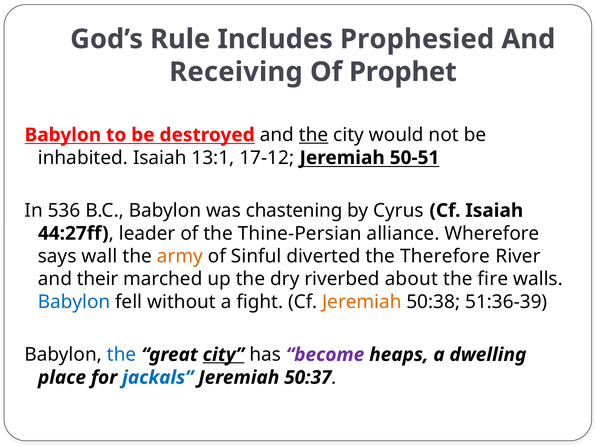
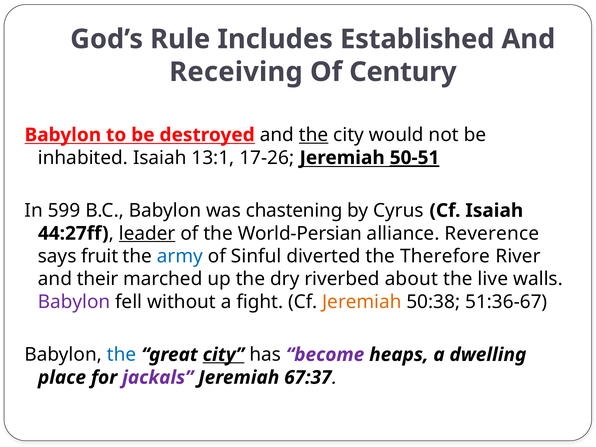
Prophesied: Prophesied -> Established (417, 39)
Prophet: Prophet -> Century (403, 72)
17-12: 17-12 -> 17-26 (267, 158)
50-51 underline: none -> present (415, 158)
536: 536 -> 599 (64, 211)
leader underline: none -> present (147, 233)
Thine-Persian: Thine-Persian -> World-Persian (300, 233)
Wherefore: Wherefore -> Reverence (492, 233)
wall: wall -> fruit (100, 256)
army colour: orange -> blue (180, 256)
fire: fire -> live (493, 279)
Babylon colour: blue -> purple (74, 302)
51:36-39: 51:36-39 -> 51:36-67 (506, 302)
jackals colour: blue -> purple (158, 378)
50:37: 50:37 -> 67:37 (308, 378)
